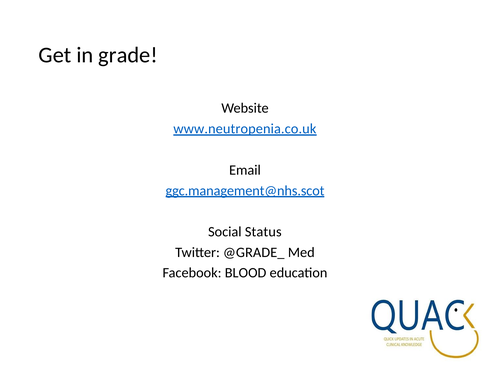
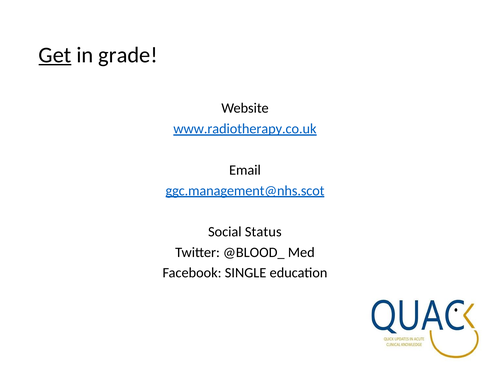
Get underline: none -> present (55, 55)
www.neutropenia.co.uk: www.neutropenia.co.uk -> www.radiotherapy.co.uk (245, 129)
@GRADE_: @GRADE_ -> @BLOOD_ (254, 252)
BLOOD: BLOOD -> SINGLE (246, 273)
